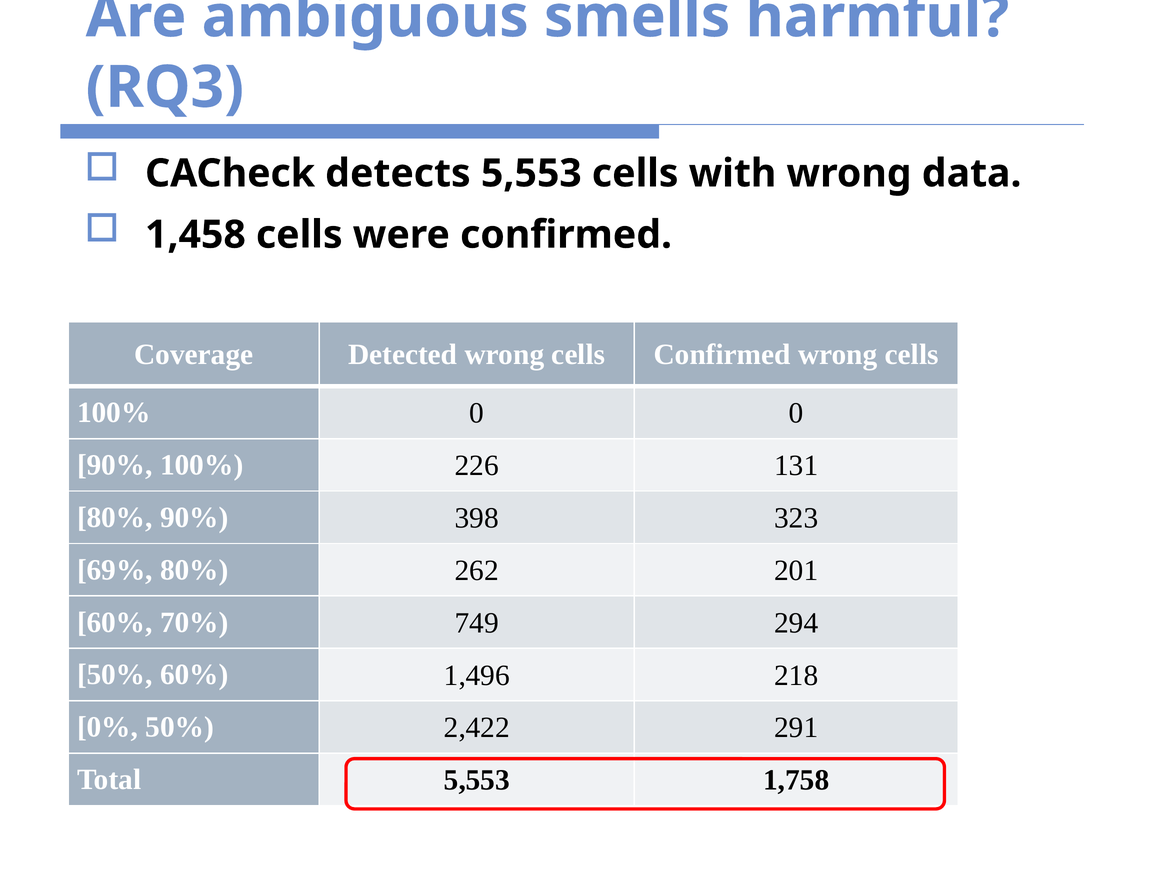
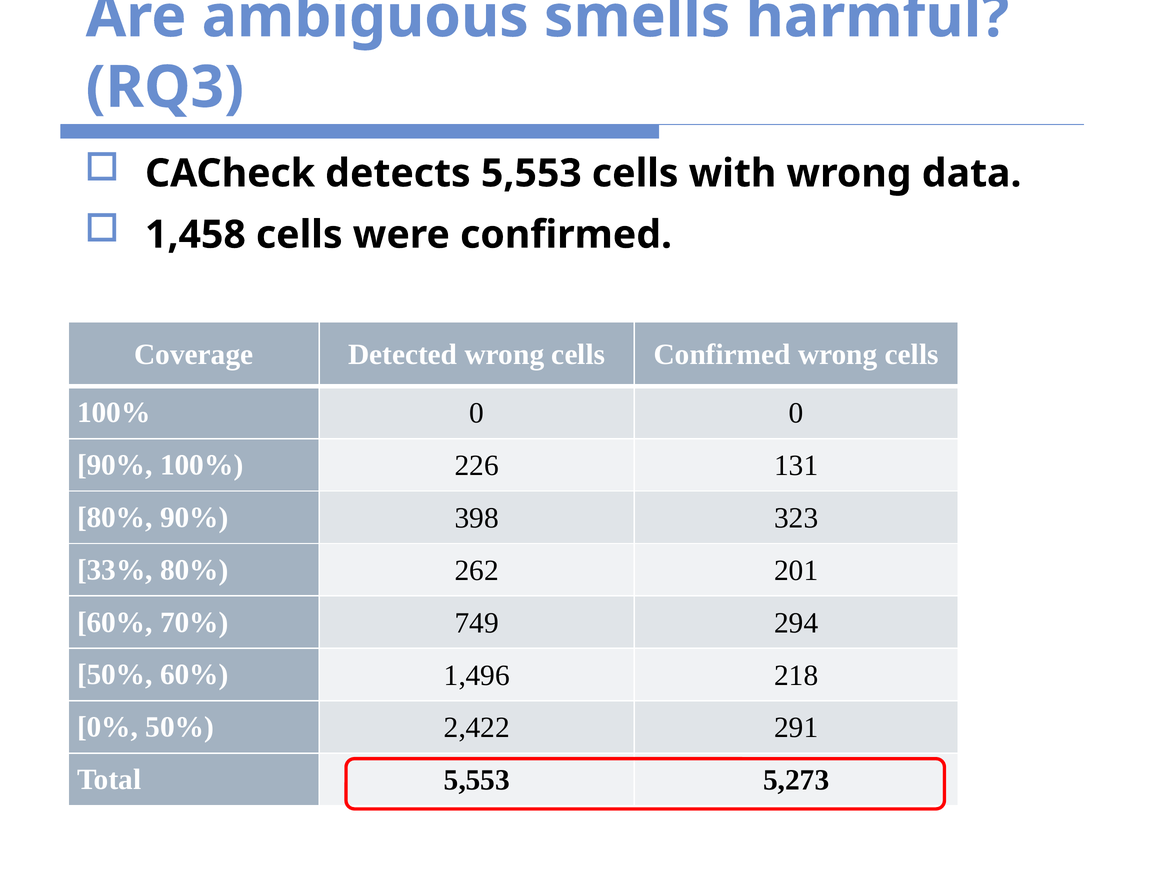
69%: 69% -> 33% (115, 570)
1,758: 1,758 -> 5,273 (796, 780)
